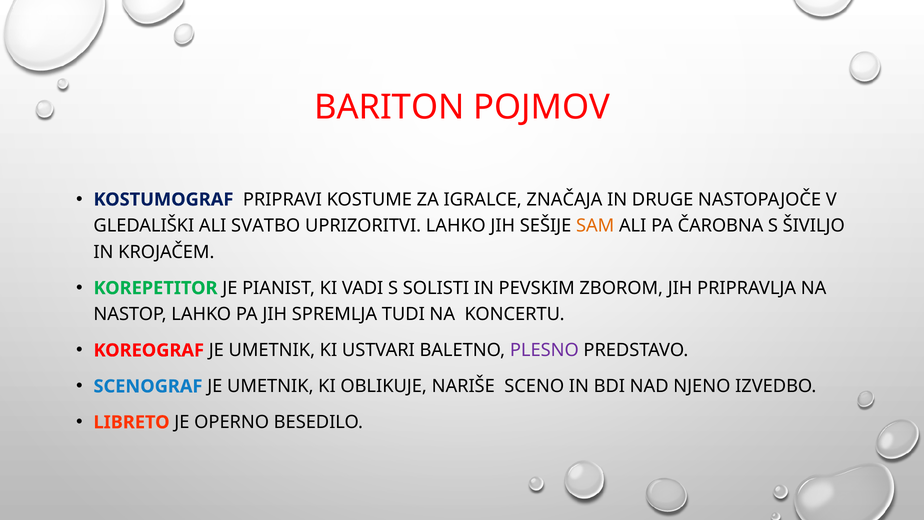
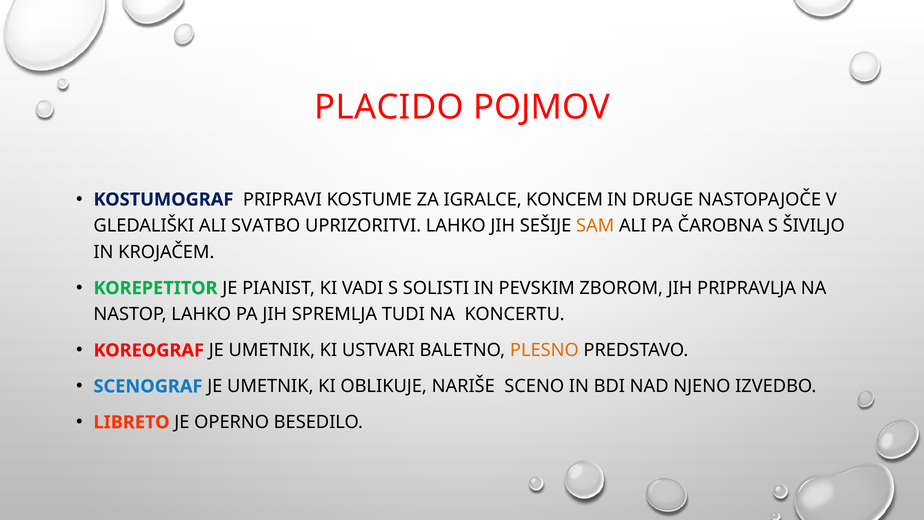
BARITON: BARITON -> PLACIDO (389, 107)
ZNAČAJA: ZNAČAJA -> KONCEM (565, 199)
PLESNO colour: purple -> orange (544, 350)
